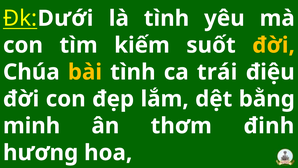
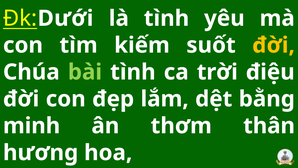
bài colour: yellow -> light green (85, 72)
trái: trái -> trời (217, 72)
đinh: đinh -> thân (269, 126)
